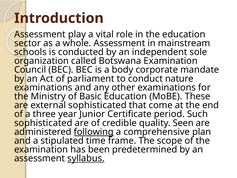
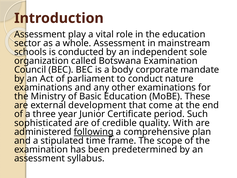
external sophisticated: sophisticated -> development (97, 105)
Seen: Seen -> With (183, 123)
syllabus underline: present -> none (86, 158)
